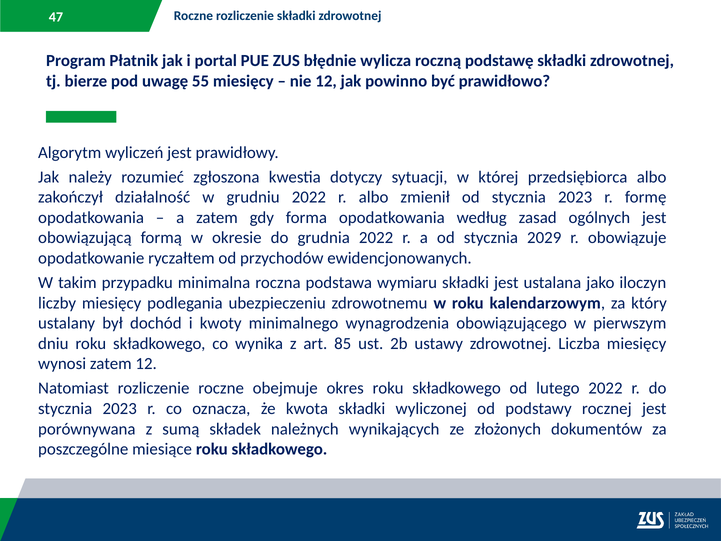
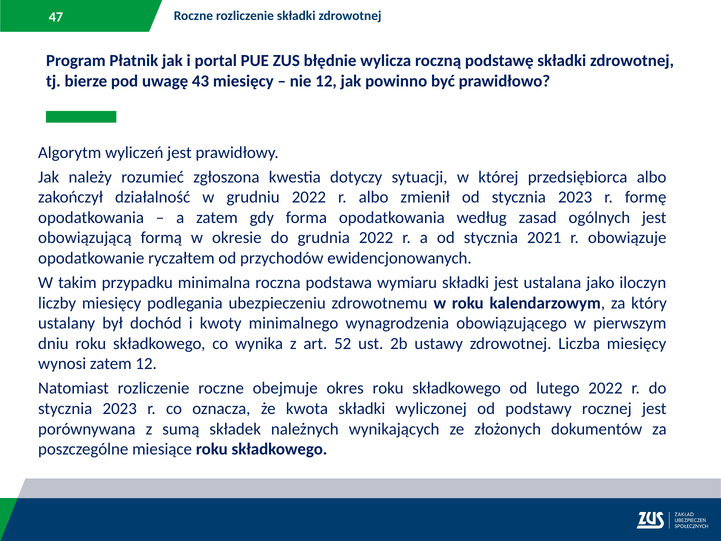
55: 55 -> 43 (201, 81)
2029: 2029 -> 2021 (544, 238)
85: 85 -> 52 (343, 343)
